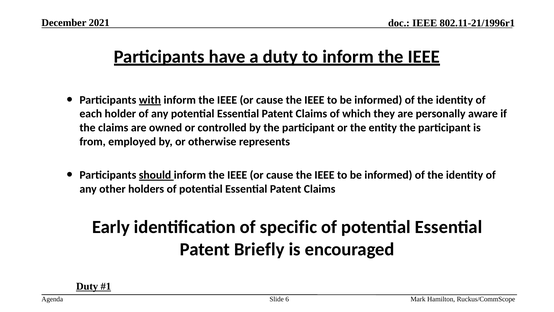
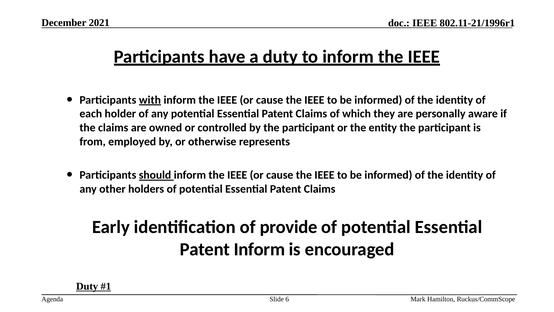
specific: specific -> provide (289, 227)
Patent Briefly: Briefly -> Inform (259, 249)
